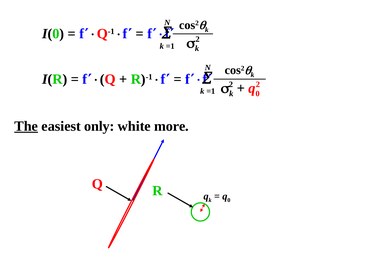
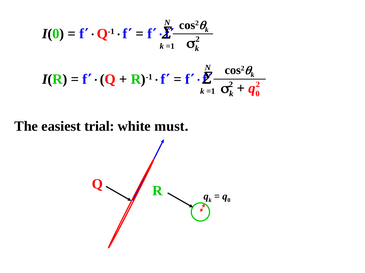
The underline: present -> none (26, 126)
only: only -> trial (99, 126)
more: more -> must (171, 126)
